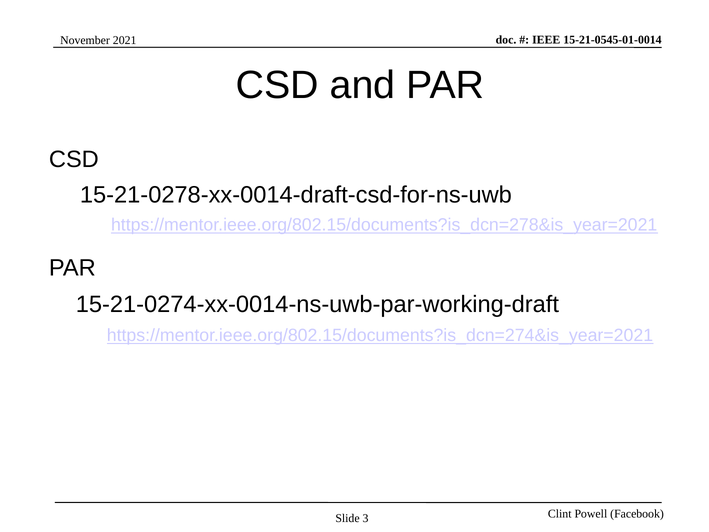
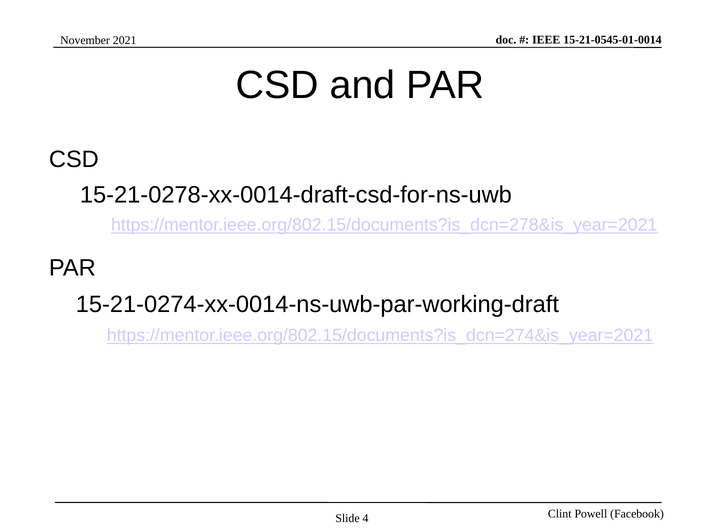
3: 3 -> 4 (366, 518)
